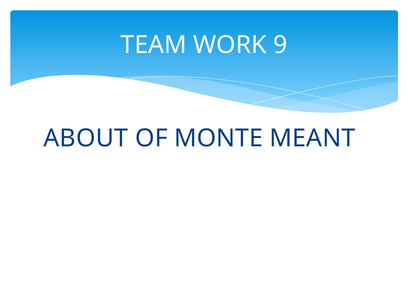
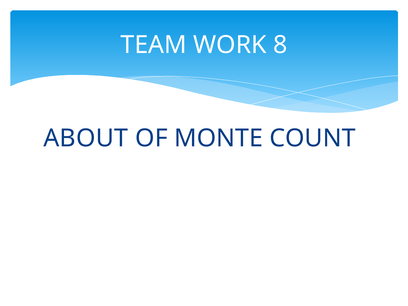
9: 9 -> 8 (280, 45)
MEANT: MEANT -> COUNT (313, 138)
